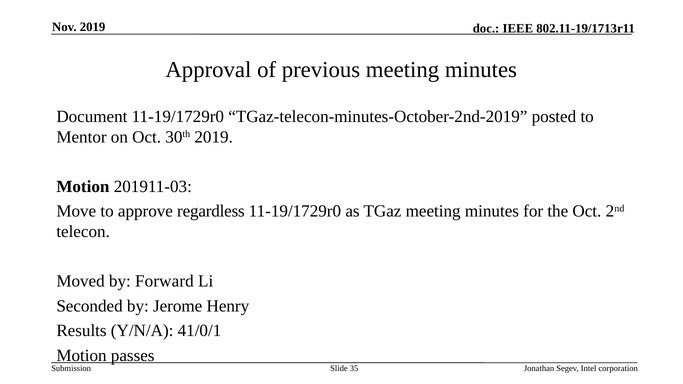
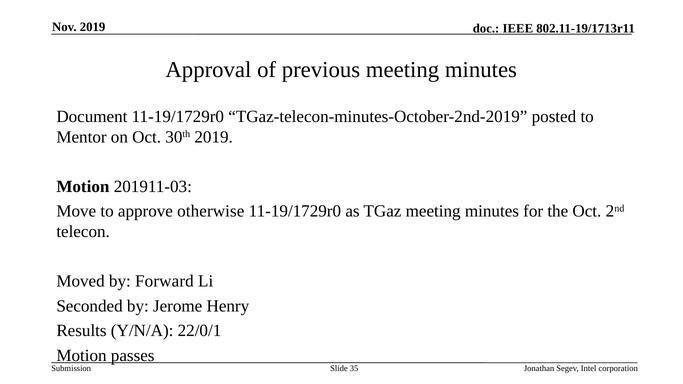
regardless: regardless -> otherwise (211, 211)
41/0/1: 41/0/1 -> 22/0/1 (199, 331)
